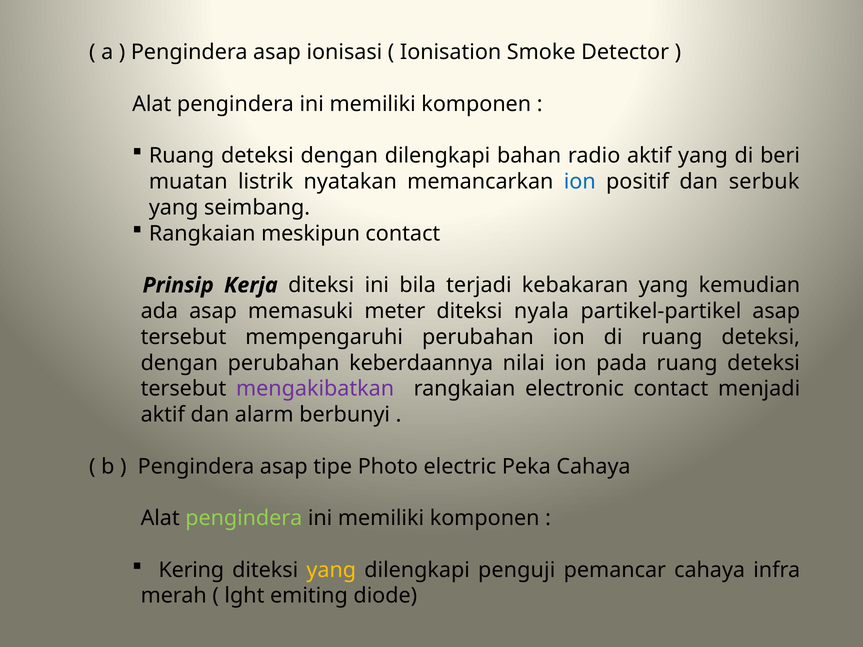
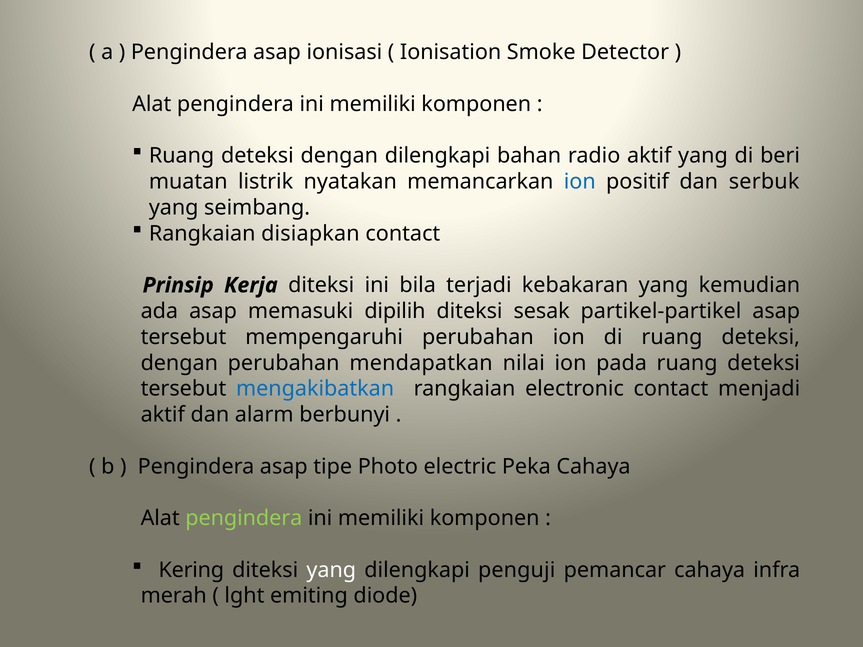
meskipun: meskipun -> disiapkan (310, 234)
meter: meter -> dipilih (395, 311)
nyala: nyala -> sesak (542, 311)
keberdaannya: keberdaannya -> mendapatkan (421, 363)
mengakibatkan colour: purple -> blue (315, 389)
yang colour: yellow -> white (331, 570)
